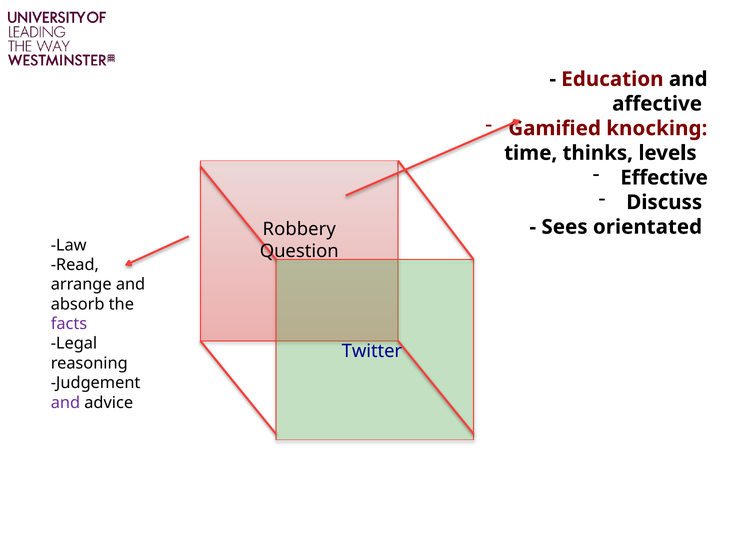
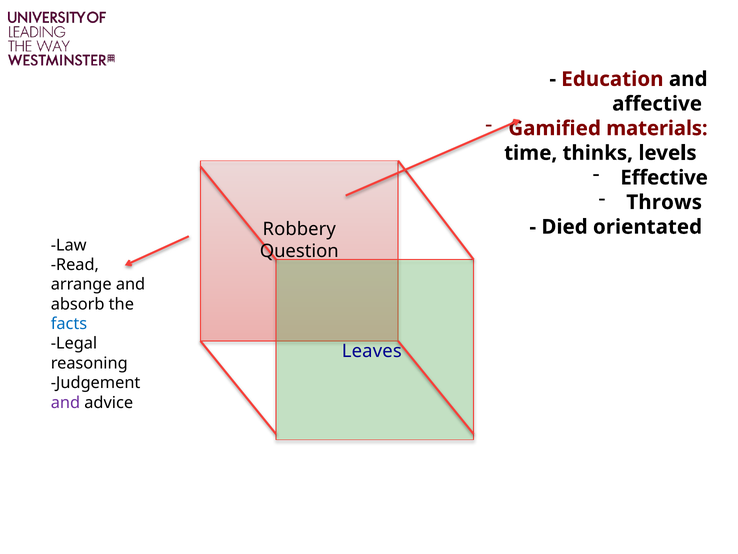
knocking: knocking -> materials (657, 128)
Discuss: Discuss -> Throws (664, 202)
Sees: Sees -> Died (565, 227)
facts colour: purple -> blue (69, 324)
Twitter: Twitter -> Leaves (372, 351)
